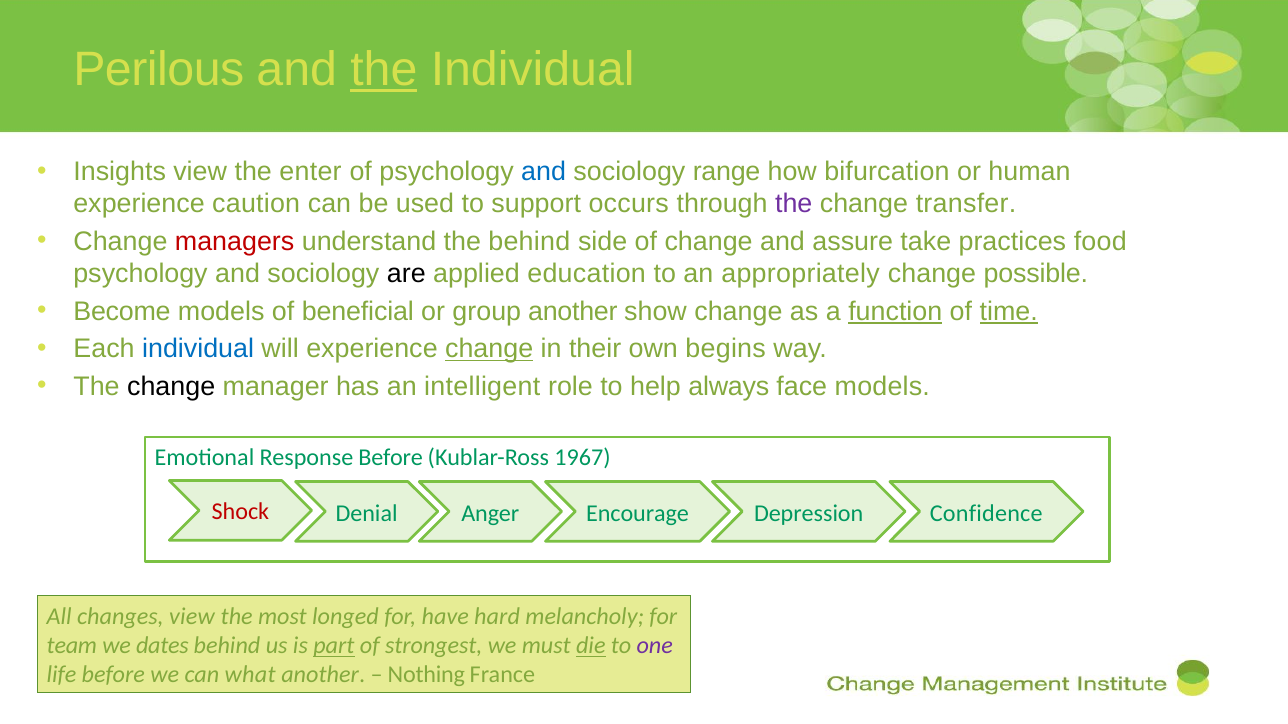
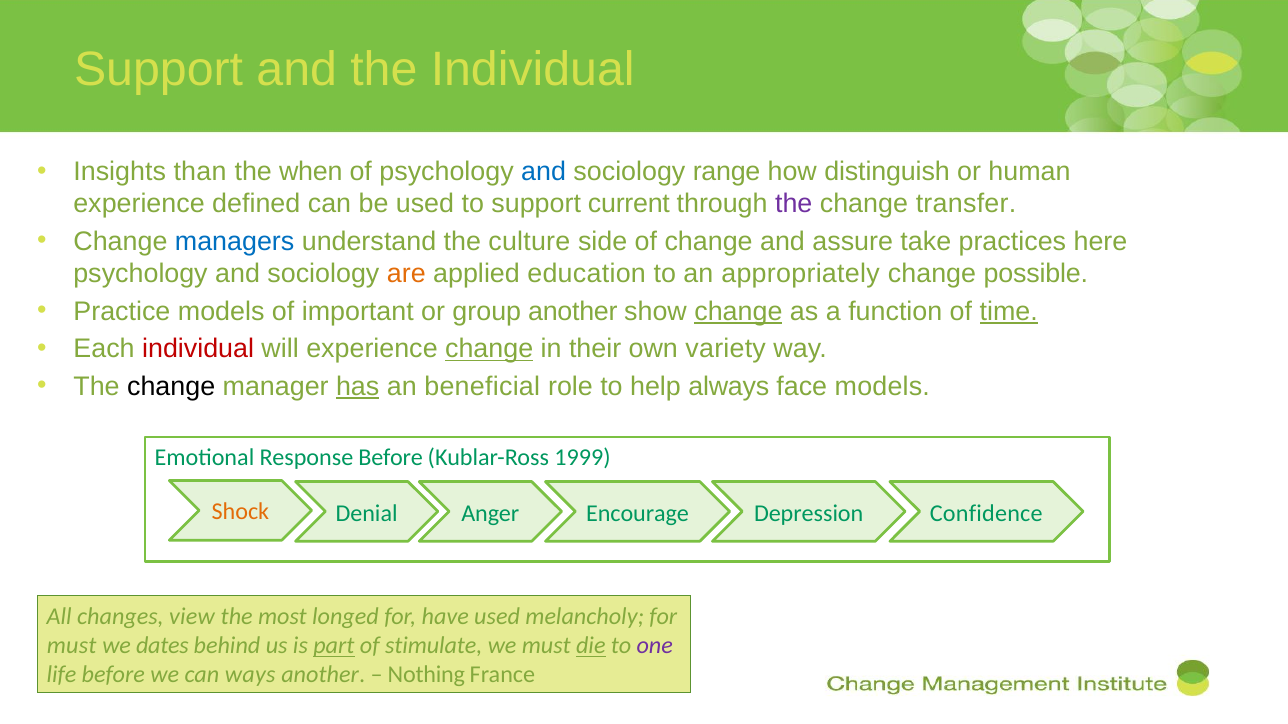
Perilous: Perilous -> Support (159, 70)
the underline: present -> none (384, 70)
Insights view: view -> than (200, 172)
enter: enter -> when (311, 172)
bifurcation: bifurcation -> distinguish (887, 172)
caution: caution -> defined (256, 204)
occurs: occurs -> current (629, 204)
managers colour: red -> blue (235, 242)
the behind: behind -> culture (529, 242)
food: food -> here (1100, 242)
are colour: black -> orange (406, 274)
Become: Become -> Practice (122, 312)
beneficial: beneficial -> important (358, 312)
change underline: none -> present (738, 312)
function underline: present -> none (895, 312)
individual colour: blue -> red (198, 349)
begins: begins -> variety (726, 349)
has underline: none -> present (358, 387)
intelligent: intelligent -> beneficial (482, 387)
1967: 1967 -> 1999 (583, 458)
Shock colour: red -> orange (240, 512)
have hard: hard -> used (497, 617)
team: team -> must (72, 646)
strongest: strongest -> stimulate (434, 646)
what: what -> ways (250, 675)
